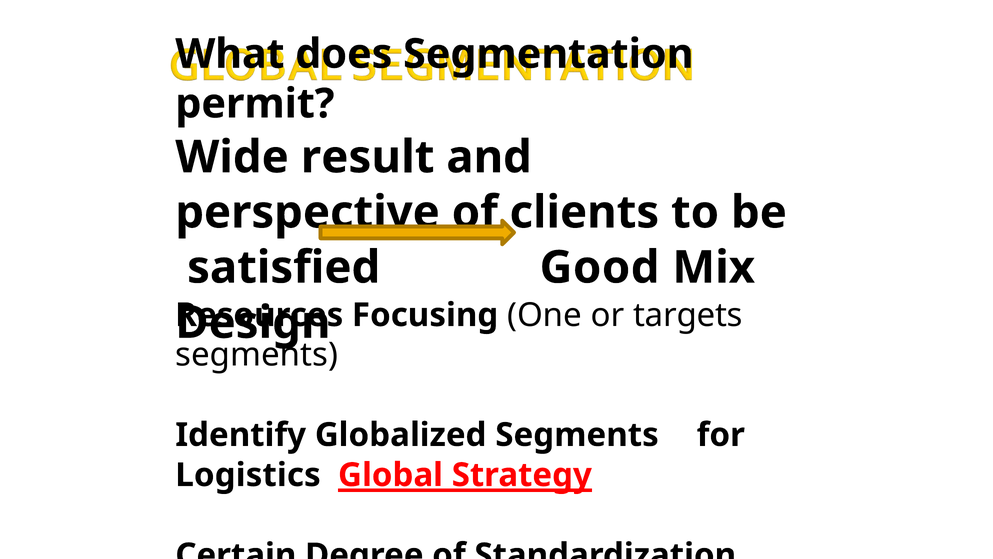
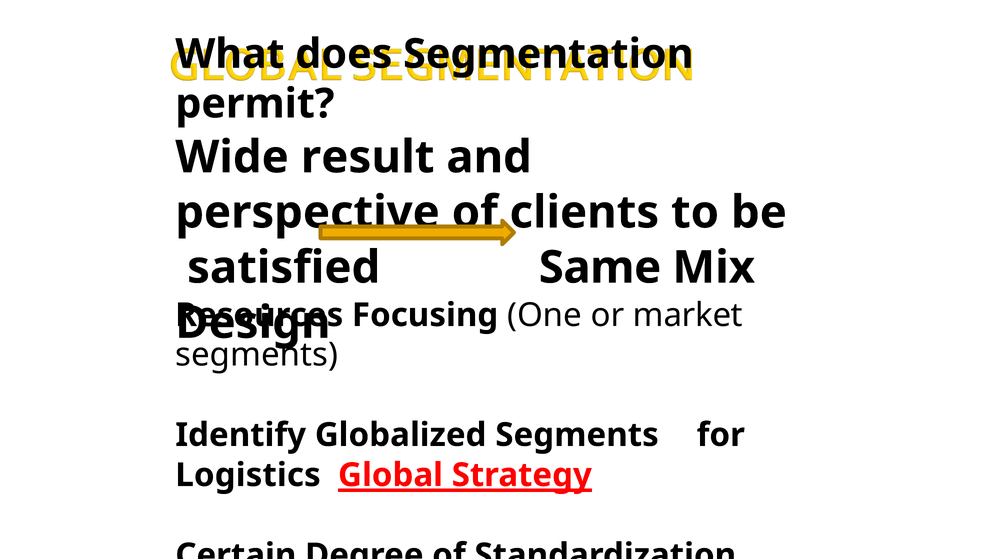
Good: Good -> Same (600, 267)
targets: targets -> market (688, 315)
